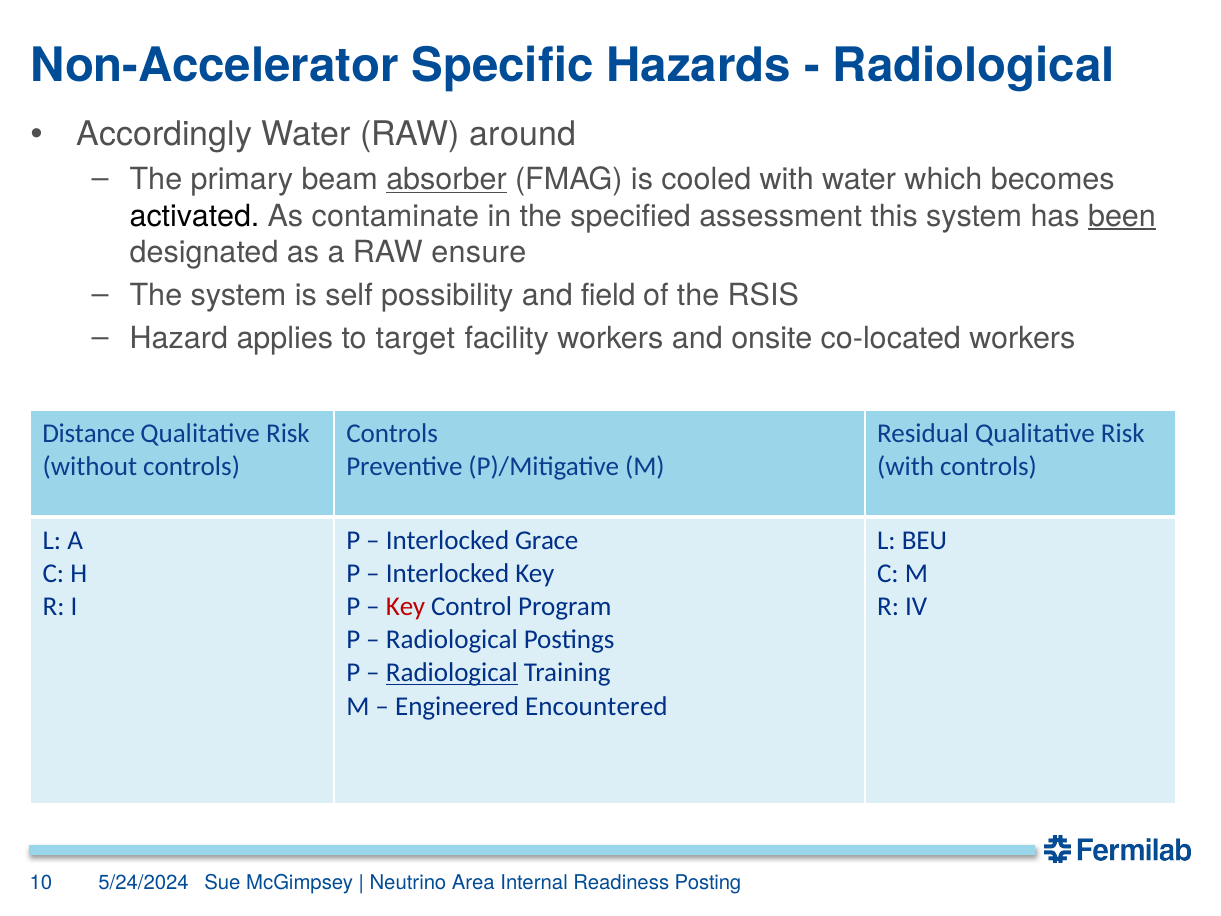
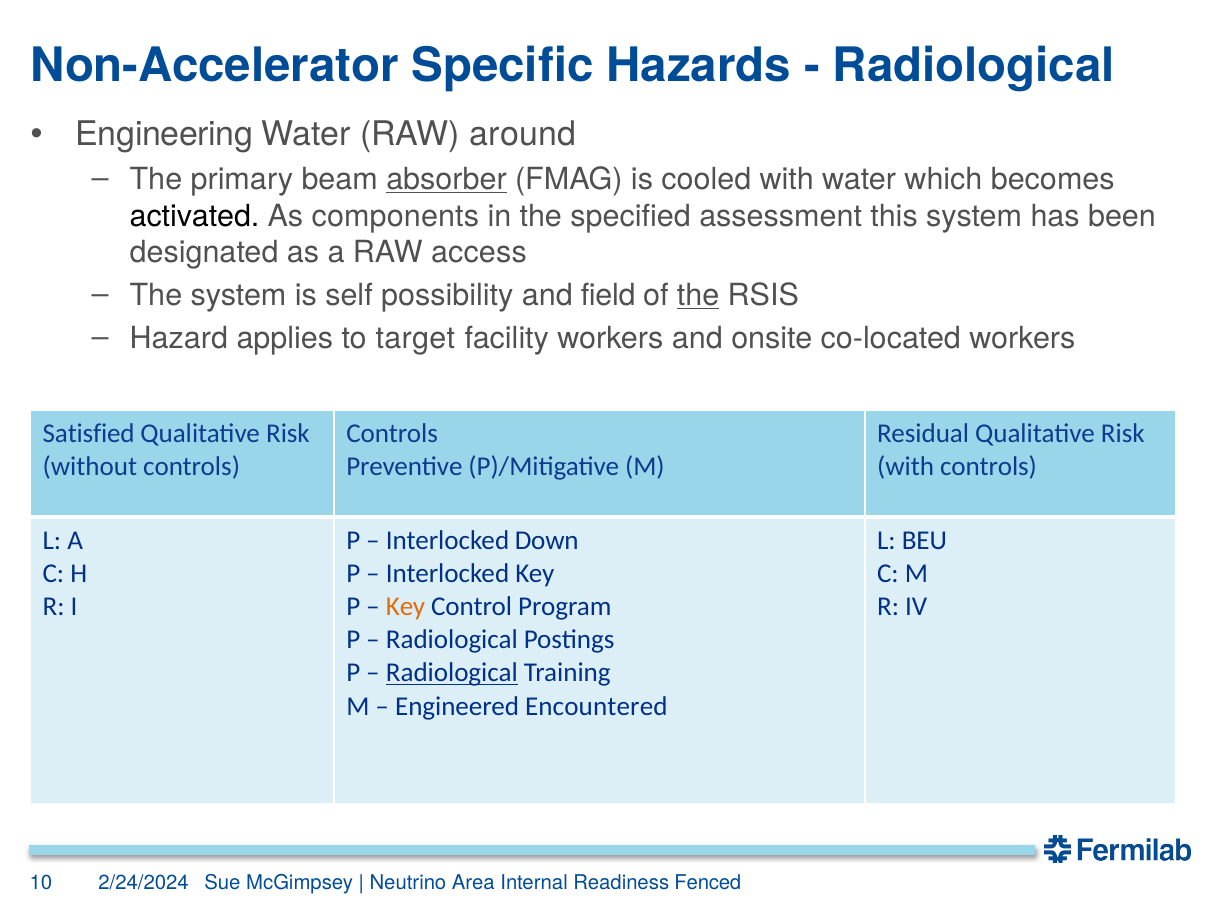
Accordingly: Accordingly -> Engineering (165, 135)
contaminate: contaminate -> components (395, 216)
been underline: present -> none (1122, 216)
ensure: ensure -> access (479, 253)
the underline: none -> present (698, 295)
Distance: Distance -> Satisfied (89, 433)
Grace: Grace -> Down (547, 540)
Key colour: red -> orange (406, 606)
5/24/2024: 5/24/2024 -> 2/24/2024 (144, 882)
Posting: Posting -> Fenced (708, 882)
